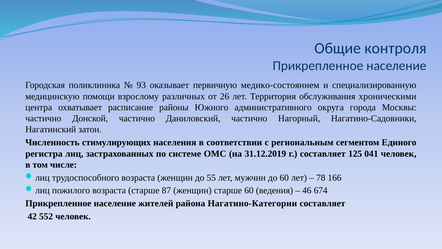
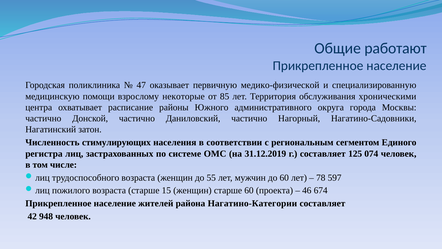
контроля: контроля -> работают (396, 48)
93: 93 -> 47 (141, 85)
медико-состоянием: медико-состоянием -> медико-физической (280, 85)
различных: различных -> некоторые (184, 96)
26: 26 -> 85 (225, 96)
041: 041 -> 074 (371, 153)
166: 166 -> 597 (335, 177)
87: 87 -> 15 (166, 190)
ведения: ведения -> проекта (274, 190)
552: 552 -> 948 (46, 216)
